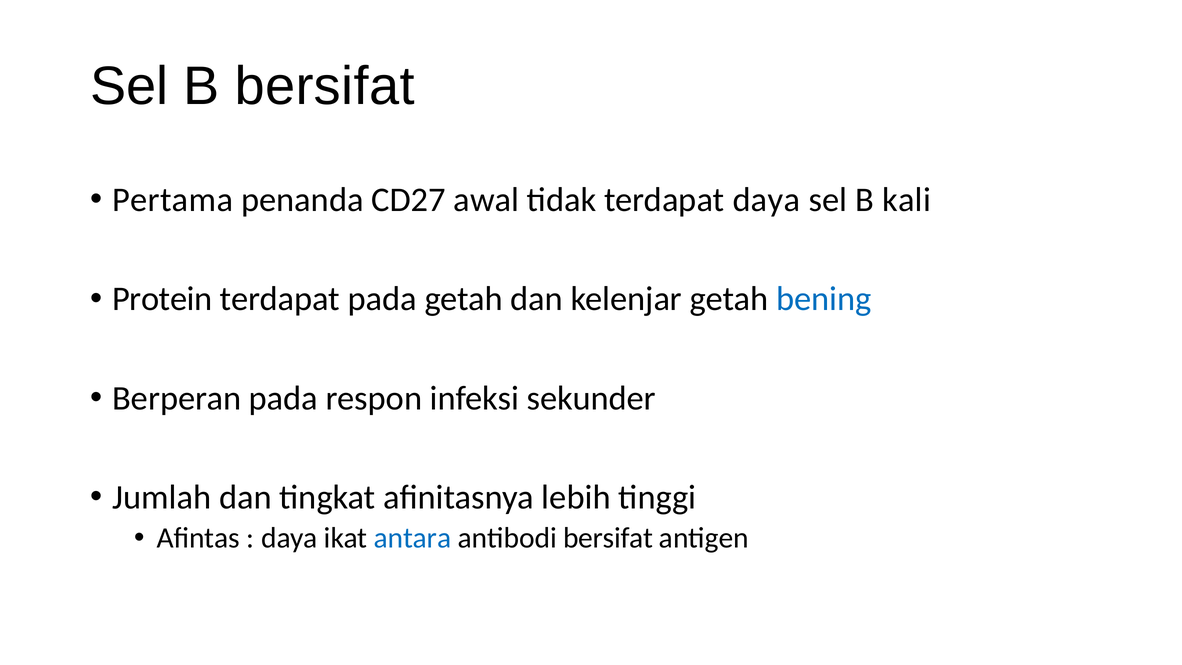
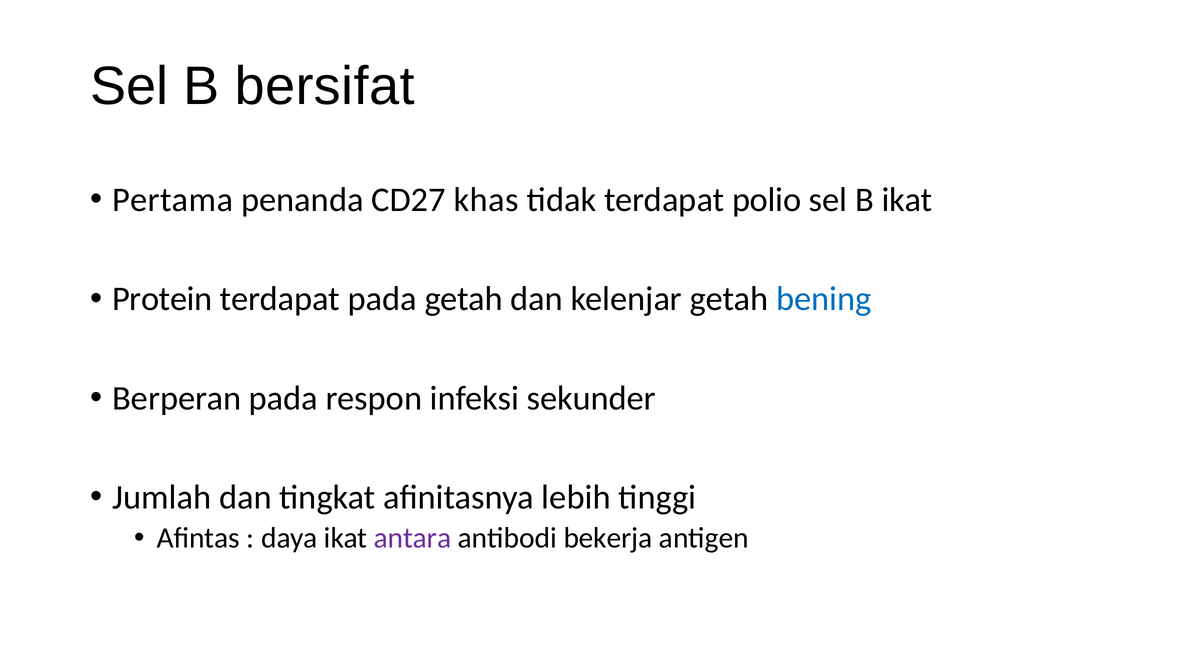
awal: awal -> khas (486, 200)
terdapat daya: daya -> polio (767, 200)
B kali: kali -> ikat (907, 200)
antara colour: blue -> purple (413, 538)
antibodi bersifat: bersifat -> bekerja (608, 538)
